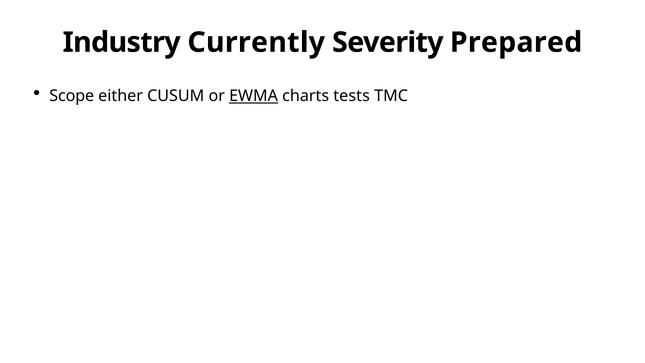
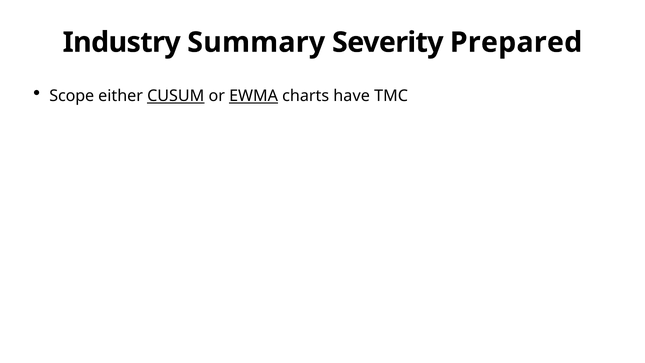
Currently: Currently -> Summary (256, 42)
CUSUM underline: none -> present (176, 96)
tests: tests -> have (352, 96)
